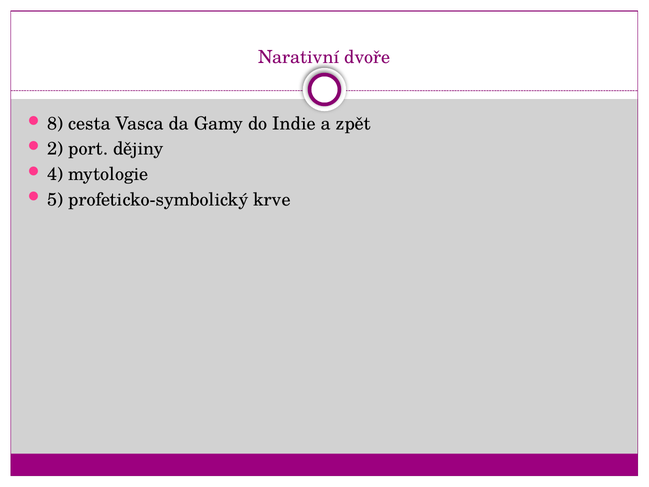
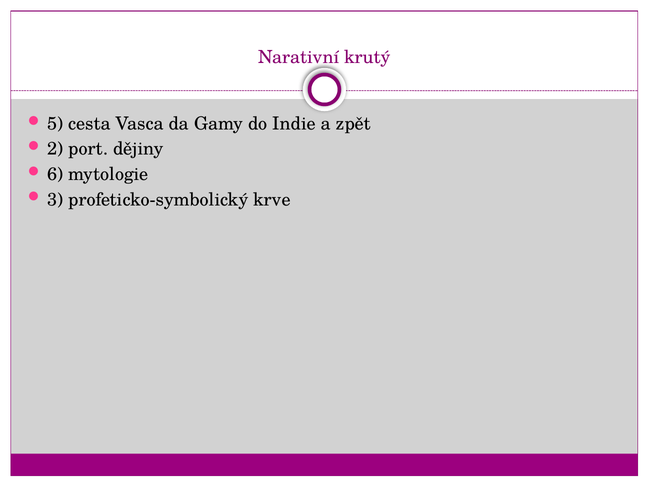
dvoře: dvoře -> krutý (367, 57)
8: 8 -> 5 (55, 124)
4: 4 -> 6 (55, 174)
5: 5 -> 3 (55, 200)
